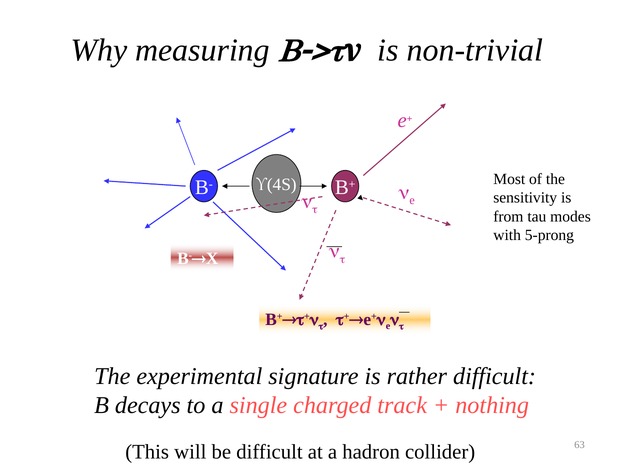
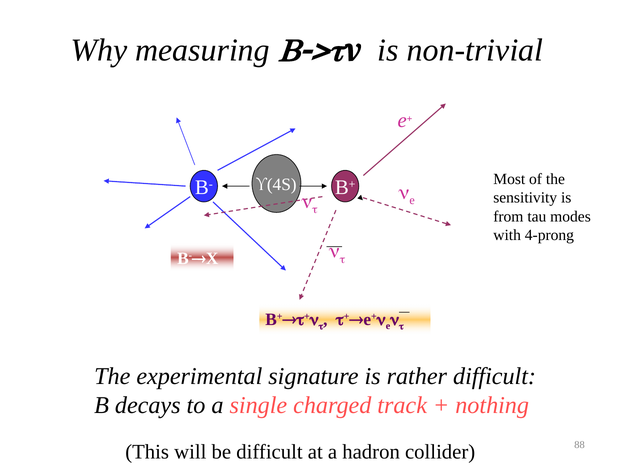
5-prong: 5-prong -> 4-prong (549, 235)
63: 63 -> 88 (580, 445)
